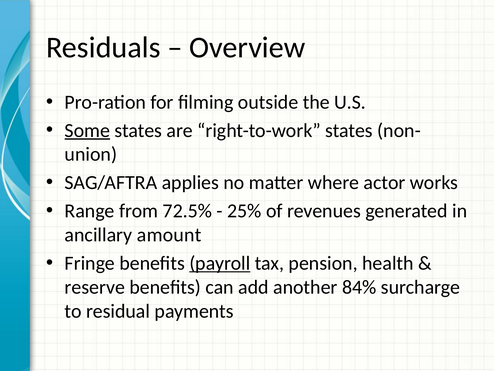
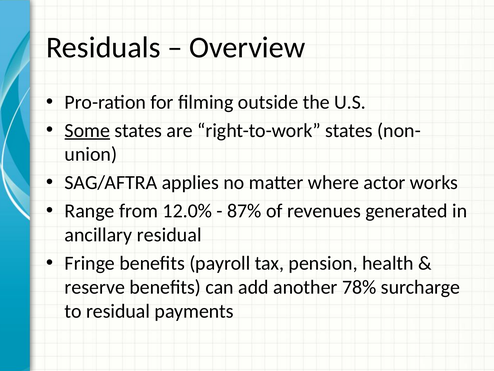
72.5%: 72.5% -> 12.0% (187, 211)
25%: 25% -> 87% (244, 211)
ancillary amount: amount -> residual (169, 235)
payroll underline: present -> none (220, 263)
84%: 84% -> 78% (359, 287)
